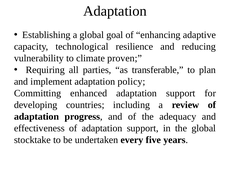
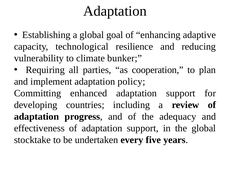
proven: proven -> bunker (125, 58)
transferable: transferable -> cooperation (158, 70)
